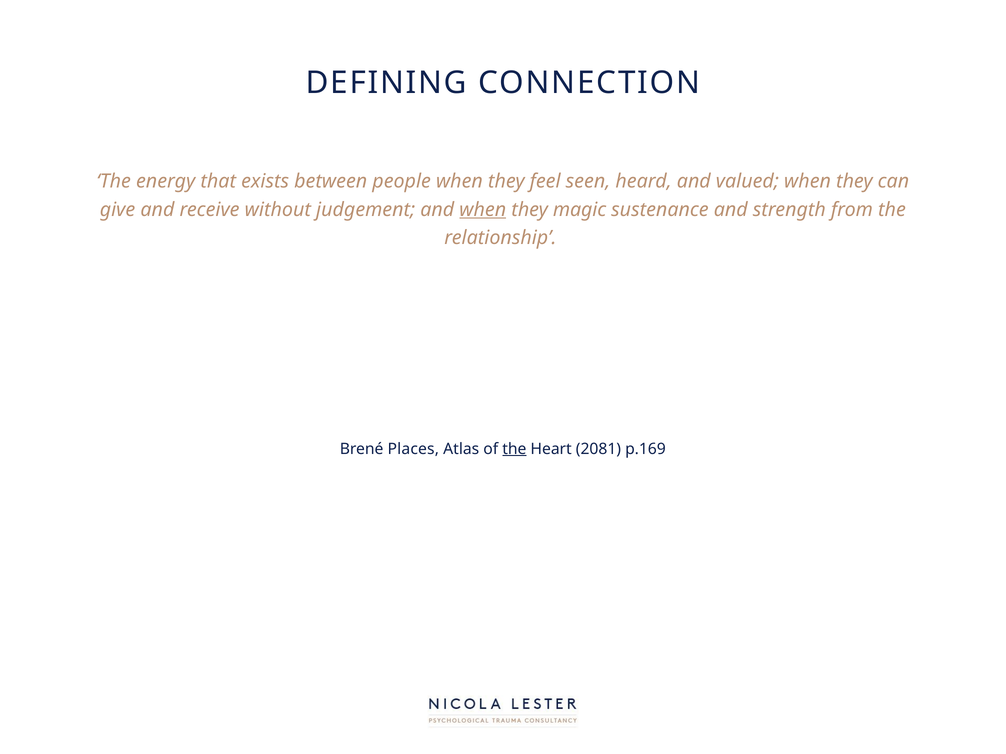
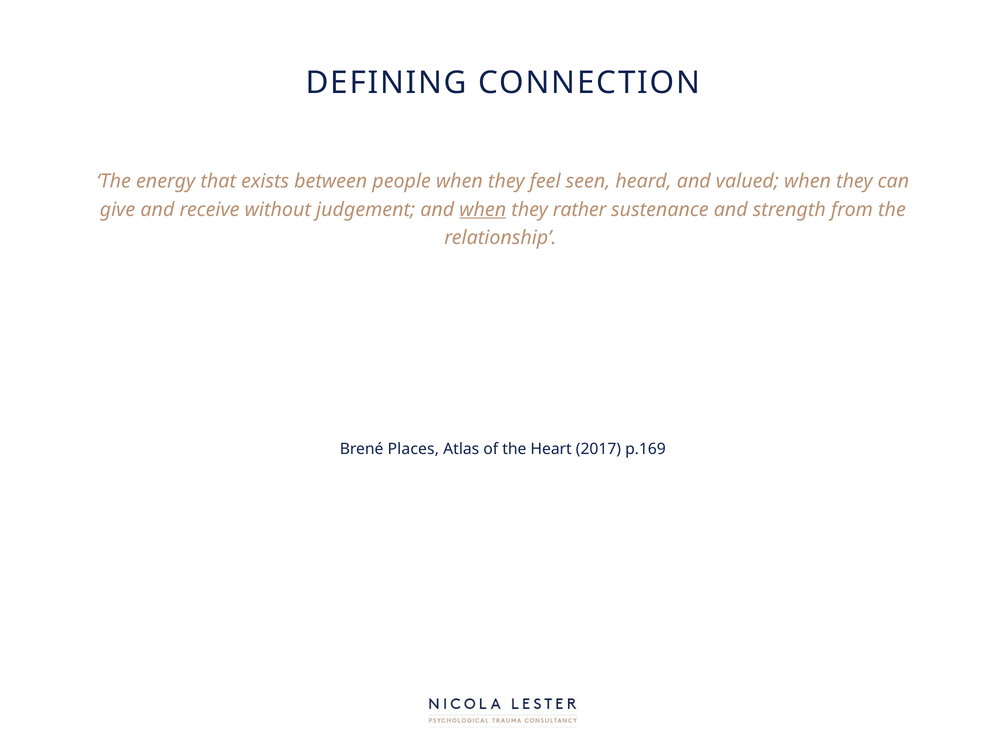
magic: magic -> rather (580, 210)
the underline: present -> none (514, 449)
2081: 2081 -> 2017 (598, 449)
